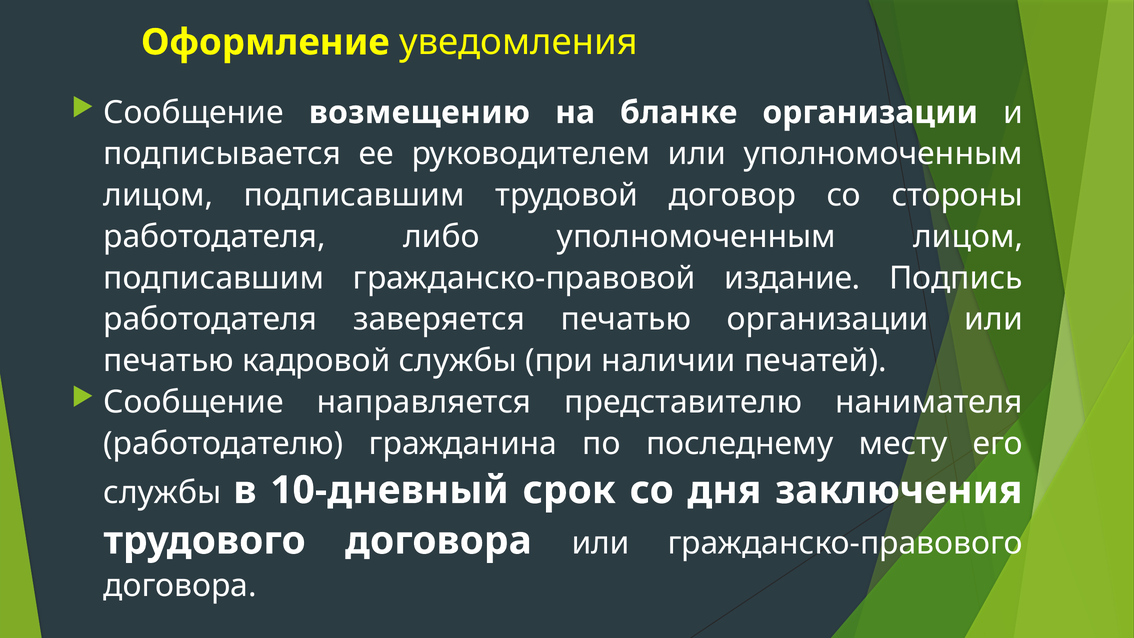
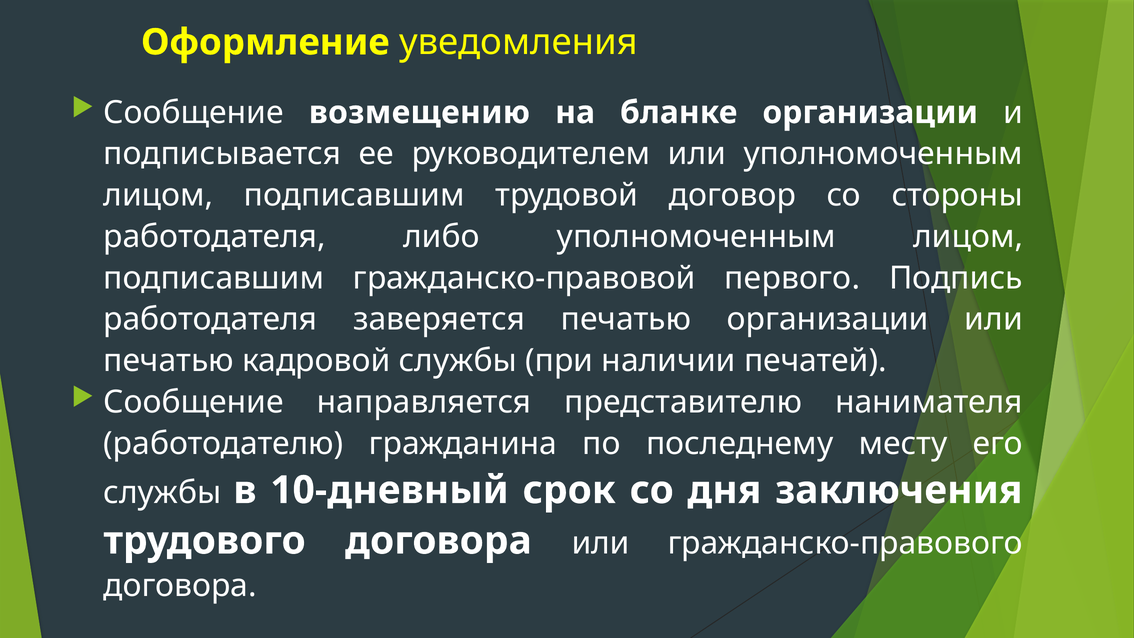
издание: издание -> первого (792, 278)
